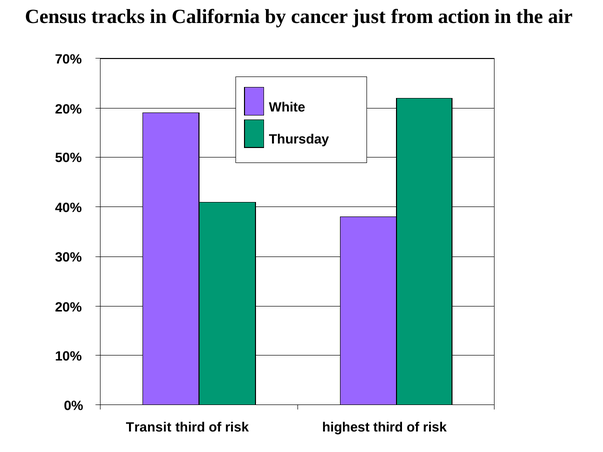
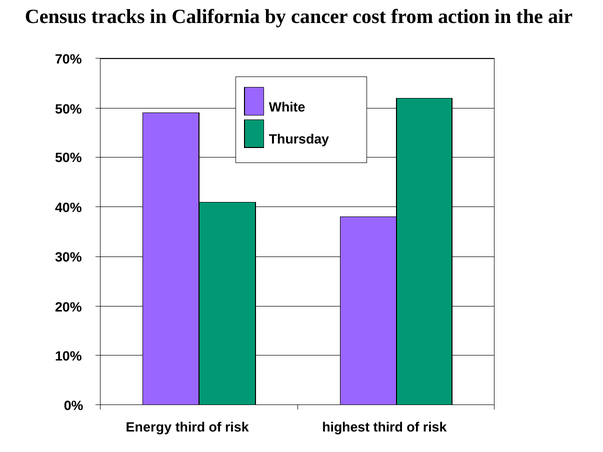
just: just -> cost (369, 16)
20%: 20% -> 50% (68, 109)
Transit: Transit -> Energy (149, 427)
